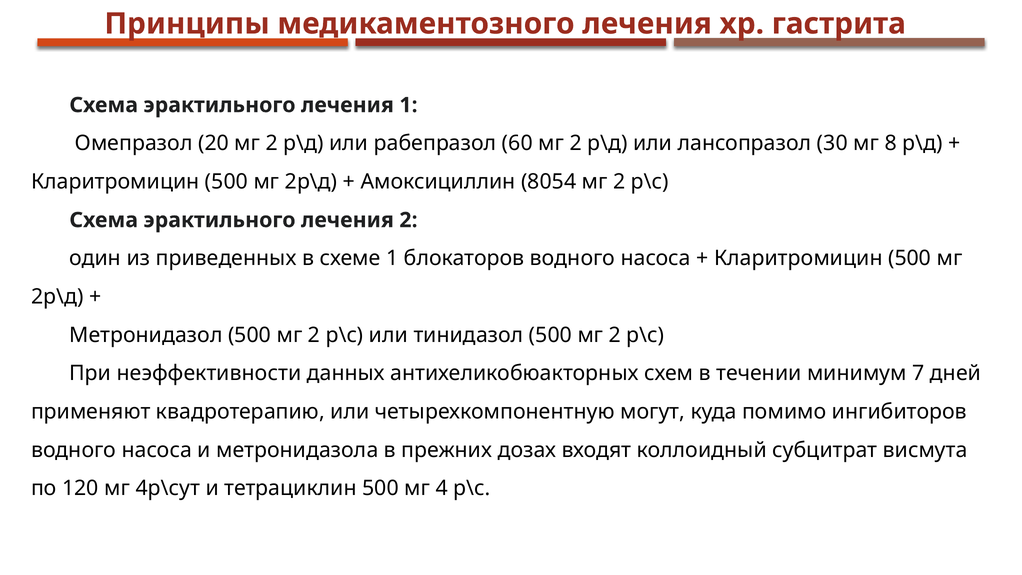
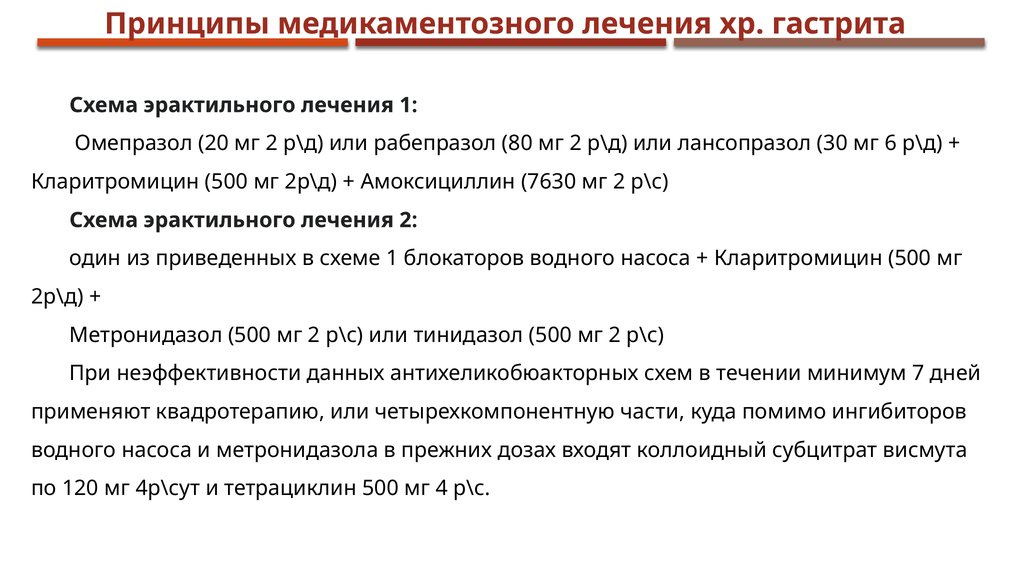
60: 60 -> 80 (517, 143)
8: 8 -> 6 (891, 143)
8054: 8054 -> 7630 (549, 182)
могут: могут -> части (653, 412)
